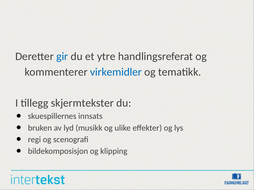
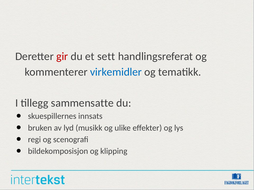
gir colour: blue -> red (62, 57)
ytre: ytre -> sett (106, 57)
skjermtekster: skjermtekster -> sammensatte (82, 103)
